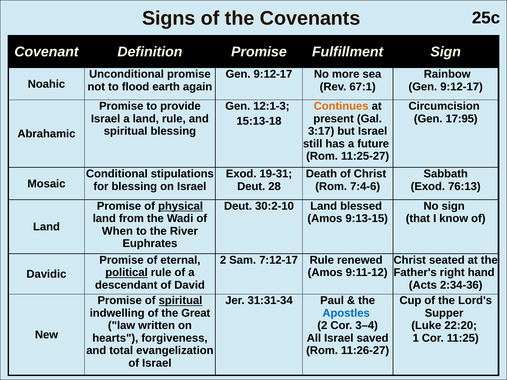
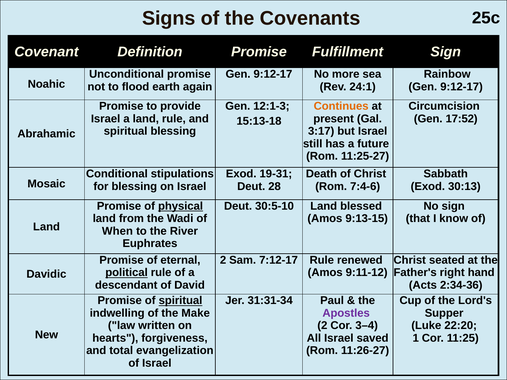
67:1: 67:1 -> 24:1 (363, 87)
17:95: 17:95 -> 17:52 (462, 119)
76:13: 76:13 -> 30:13 (464, 186)
30:2-10: 30:2-10 -> 30:5-10 (274, 206)
Great: Great -> Make (196, 313)
Apostles colour: blue -> purple (346, 313)
